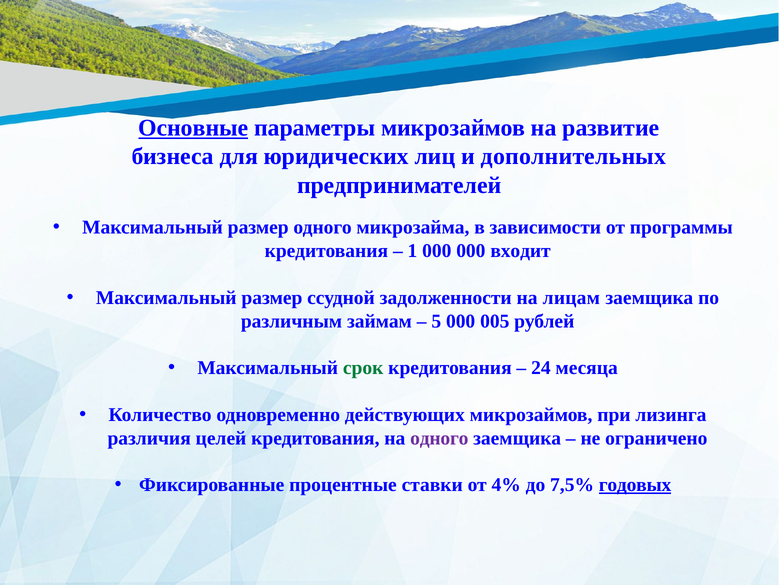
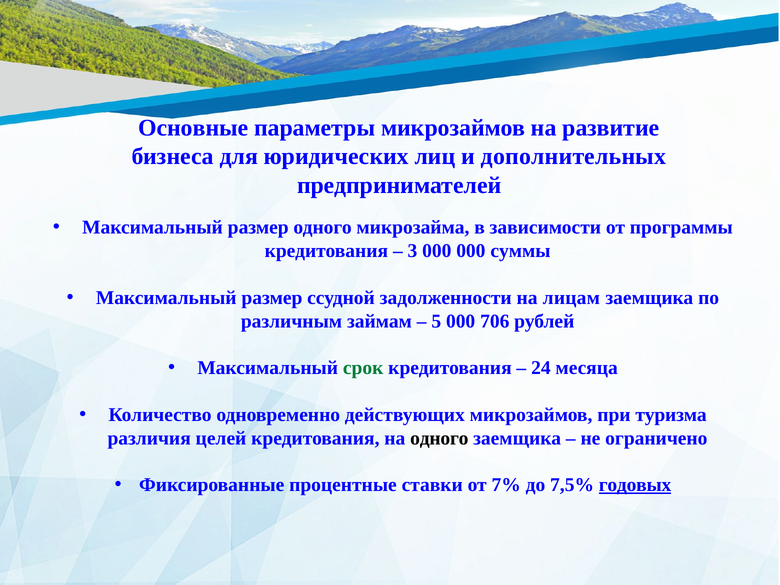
Основные underline: present -> none (193, 128)
1: 1 -> 3 (412, 251)
входит: входит -> суммы (520, 251)
005: 005 -> 706 (495, 321)
лизинга: лизинга -> туризма (671, 415)
одного colour: purple -> black (439, 438)
4%: 4% -> 7% (506, 485)
